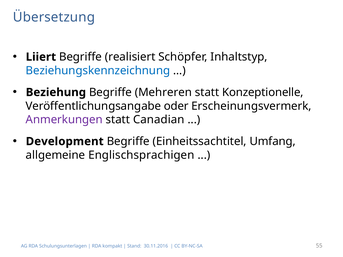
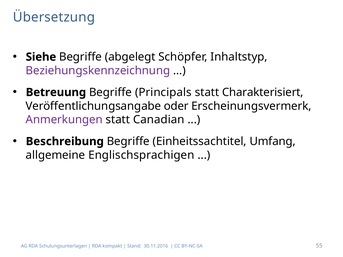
Liiert: Liiert -> Siehe (41, 57)
realisiert: realisiert -> abgelegt (130, 57)
Beziehungskennzeichnung colour: blue -> purple (98, 71)
Beziehung: Beziehung -> Betreuung (56, 92)
Mehreren: Mehreren -> Principals (163, 92)
Konzeptionelle: Konzeptionelle -> Charakterisiert (263, 92)
Development: Development -> Beschreibung (65, 142)
